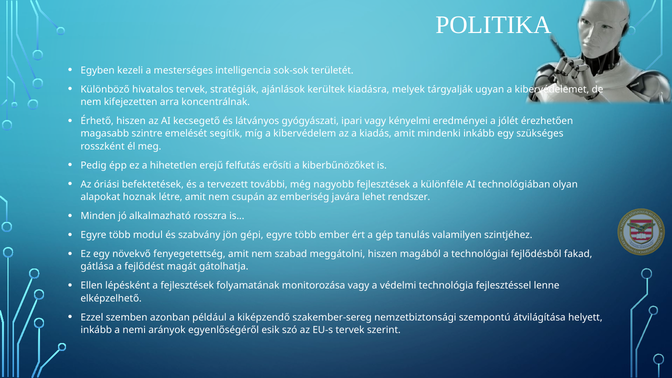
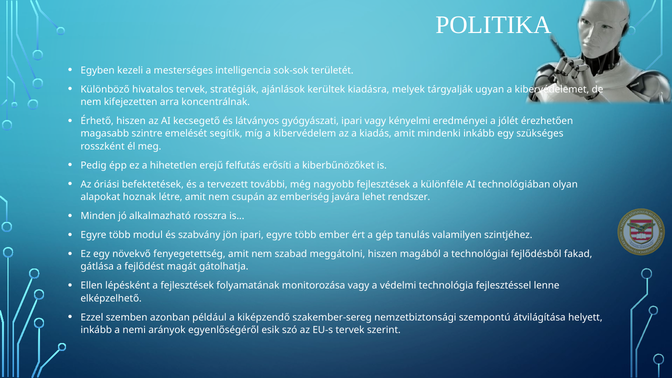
jön gépi: gépi -> ipari (252, 235)
